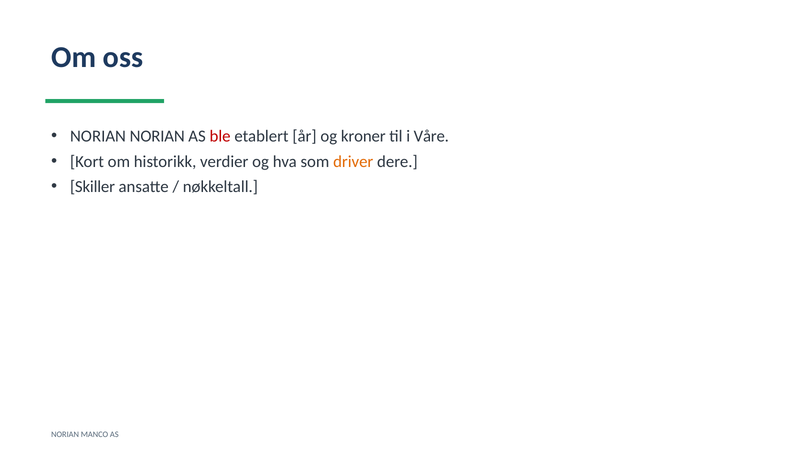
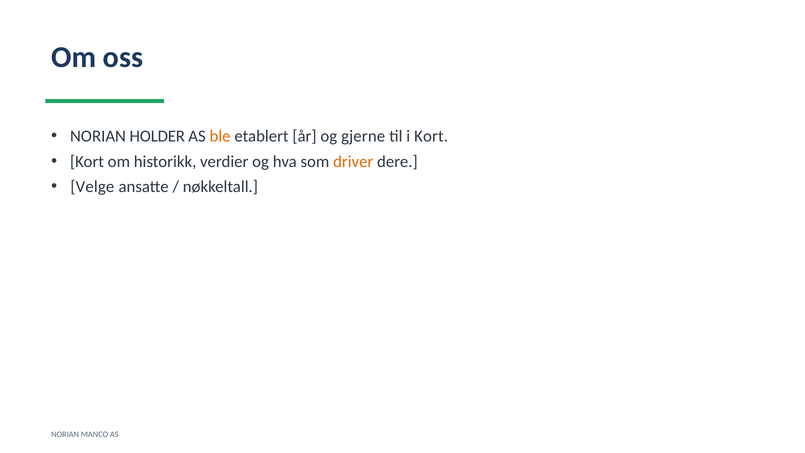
NORIAN NORIAN: NORIAN -> HOLDER (157, 136)
ble colour: red -> orange (220, 136)
kroner: kroner -> gjerne (363, 136)
i Våre: Våre -> Kort (431, 136)
Skiller: Skiller -> Velge (92, 187)
